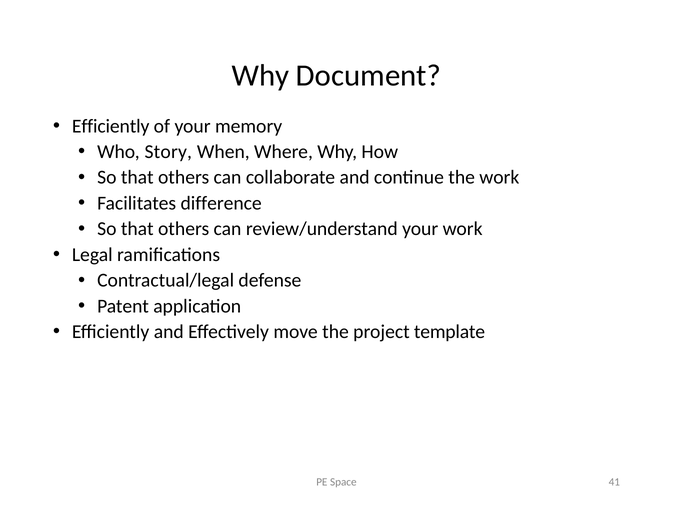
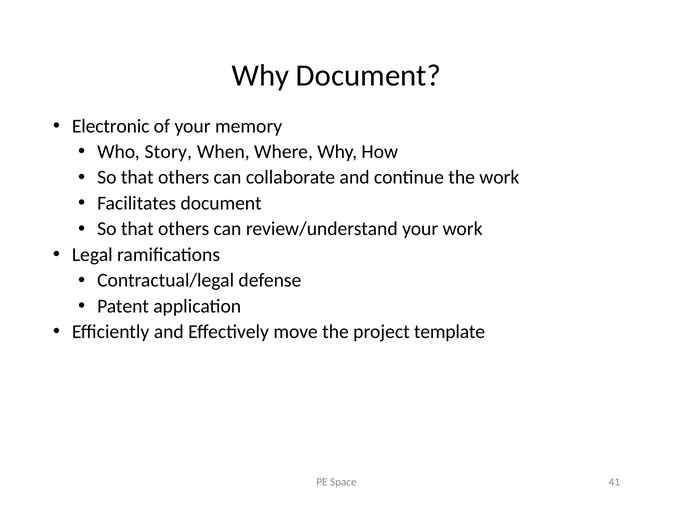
Efficiently: Efficiently -> Electronic (111, 126)
Facilitates difference: difference -> document (221, 203)
